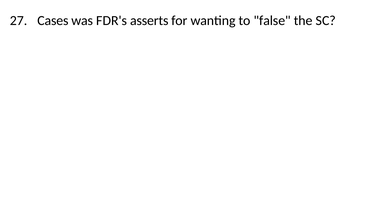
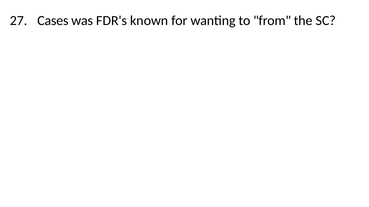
asserts: asserts -> known (149, 21)
false: false -> from (272, 21)
